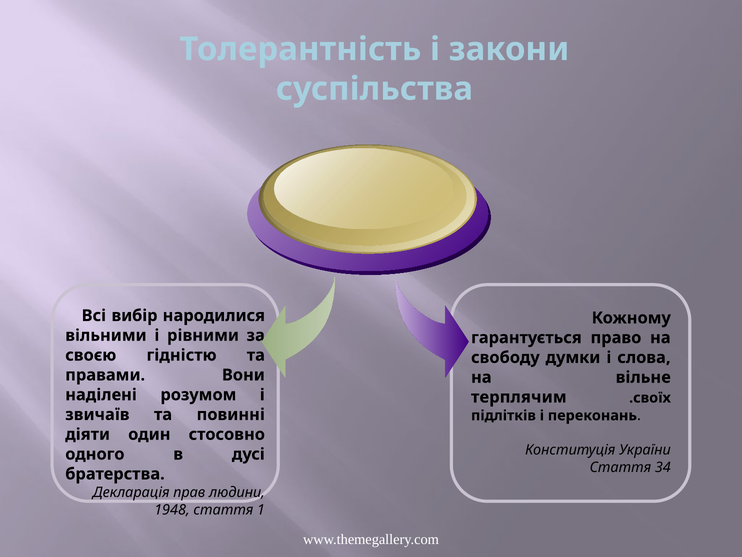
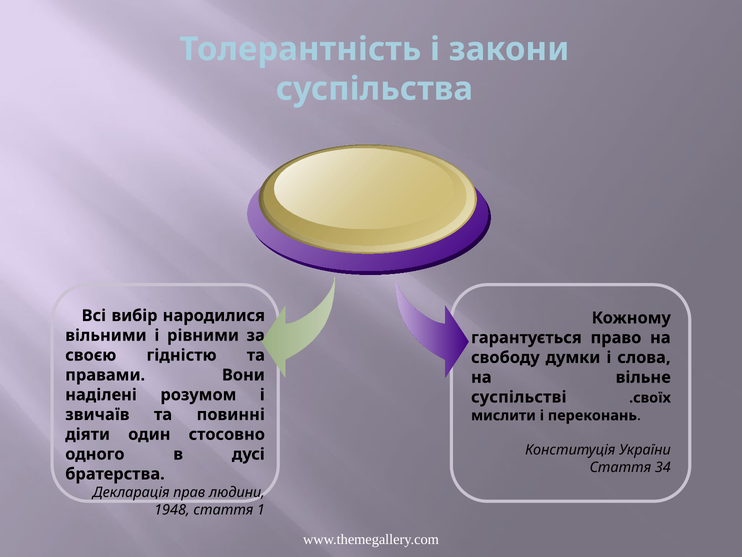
терплячим: терплячим -> суспільстві (519, 397)
підлітків: підлітків -> мислити (503, 415)
